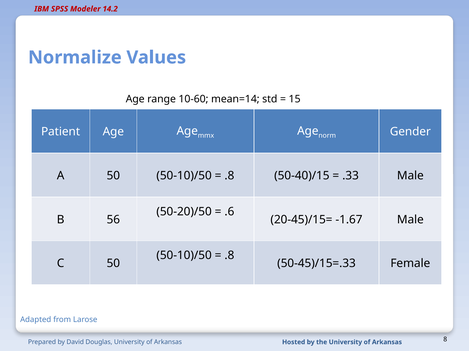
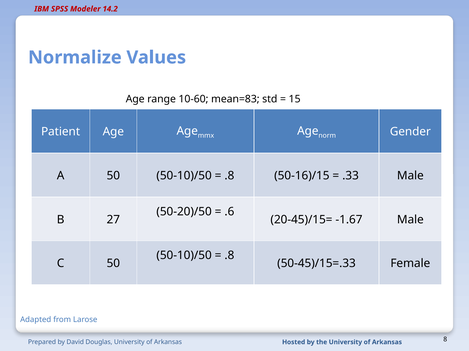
mean=14: mean=14 -> mean=83 (235, 99)
50-40)/15: 50-40)/15 -> 50-16)/15 (302, 176)
56: 56 -> 27 (113, 220)
